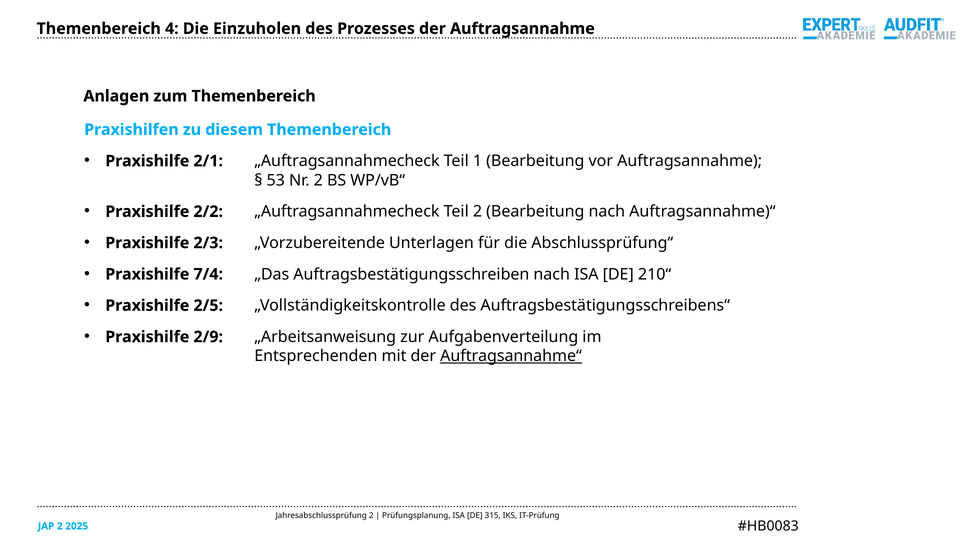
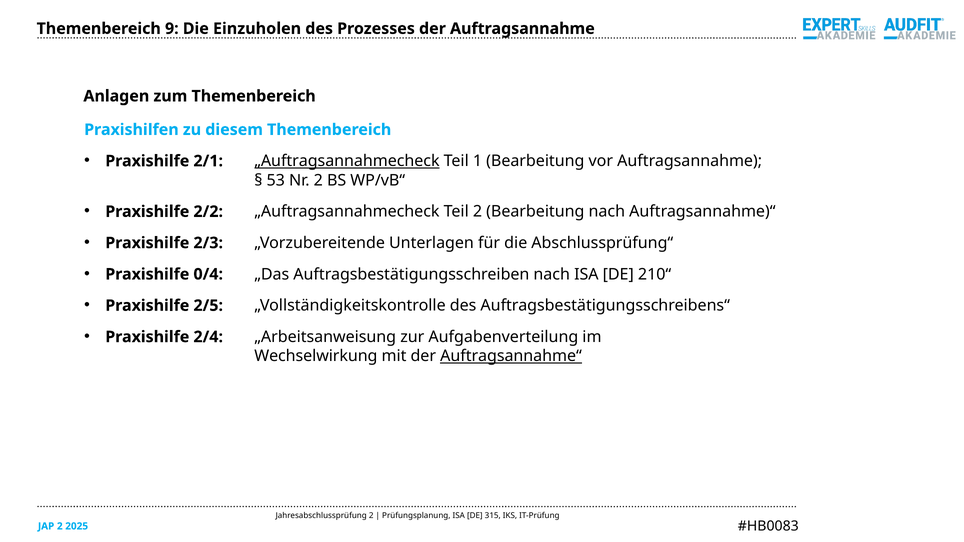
4: 4 -> 9 (172, 29)
„Auftragsannahmecheck underline: none -> present (347, 161)
7/4: 7/4 -> 0/4 (208, 274)
2/9: 2/9 -> 2/4 (208, 337)
Entsprechenden: Entsprechenden -> Wechselwirkung (316, 356)
